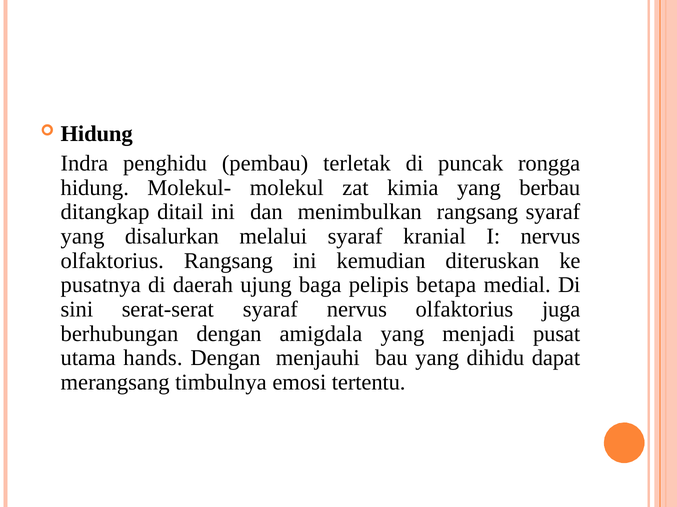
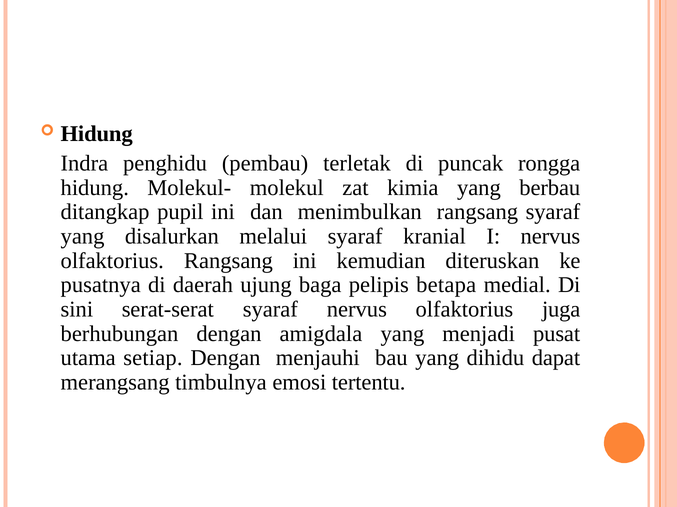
ditail: ditail -> pupil (180, 212)
hands: hands -> setiap (153, 359)
